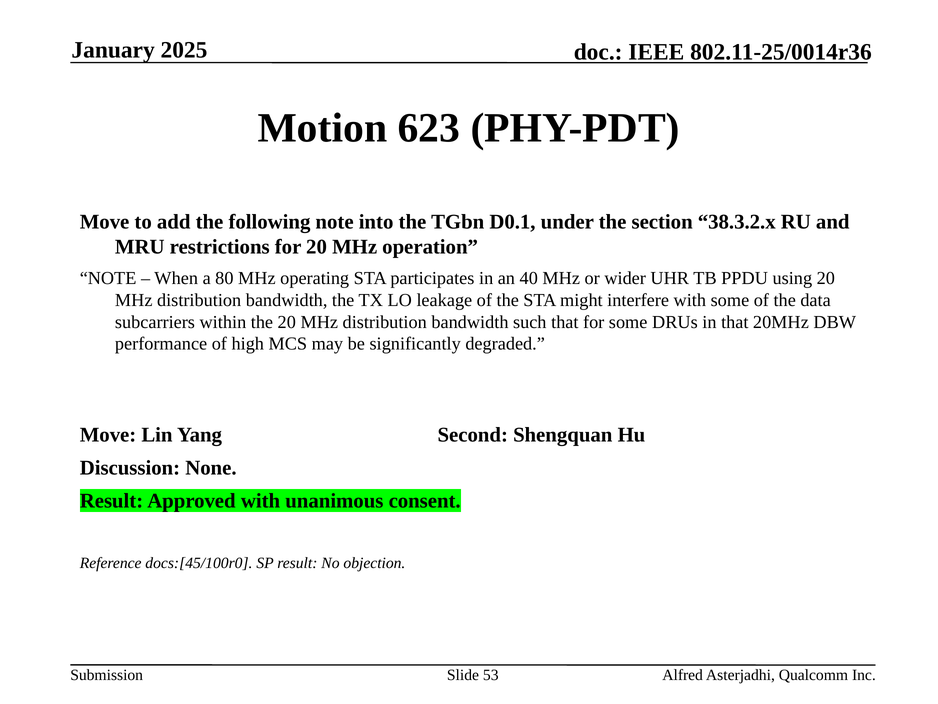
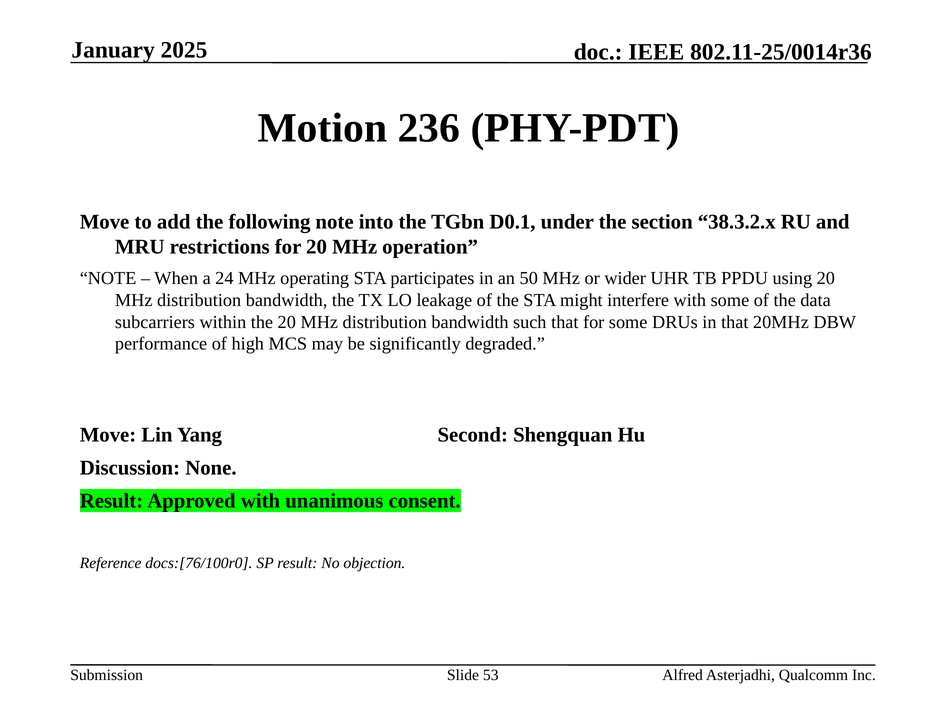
623: 623 -> 236 (429, 128)
80: 80 -> 24 (224, 278)
40: 40 -> 50 (529, 278)
docs:[45/100r0: docs:[45/100r0 -> docs:[76/100r0 (199, 562)
